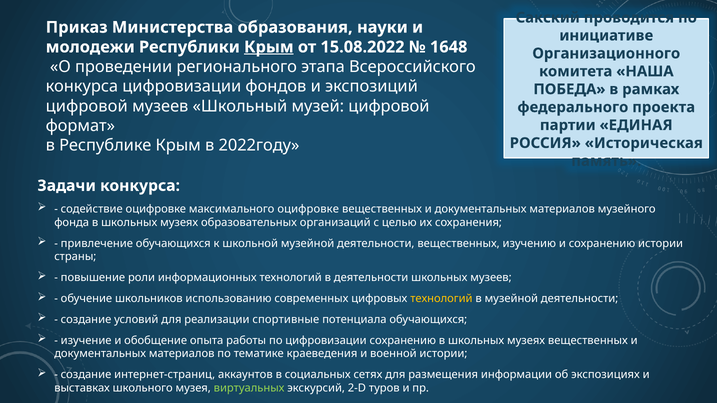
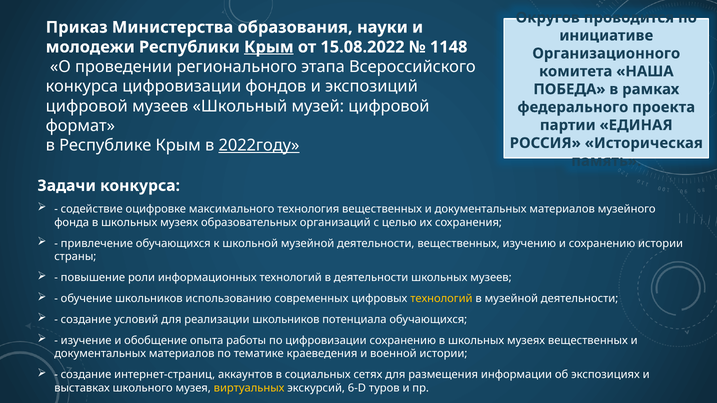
Сакский: Сакский -> Округов (548, 18)
1648: 1648 -> 1148 (449, 47)
2022году underline: none -> present (259, 146)
максимального оцифровке: оцифровке -> технология (308, 209)
реализации спортивные: спортивные -> школьников (286, 320)
виртуальных colour: light green -> yellow (249, 388)
2-D: 2-D -> 6-D (357, 388)
